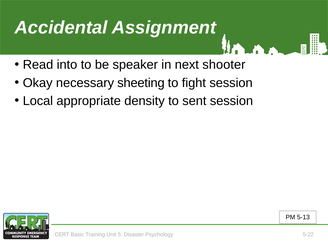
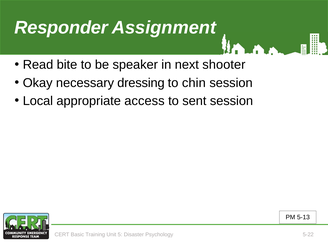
Accidental: Accidental -> Responder (61, 28)
into: into -> bite (67, 65)
sheeting: sheeting -> dressing (141, 83)
fight: fight -> chin (194, 83)
density: density -> access (144, 101)
